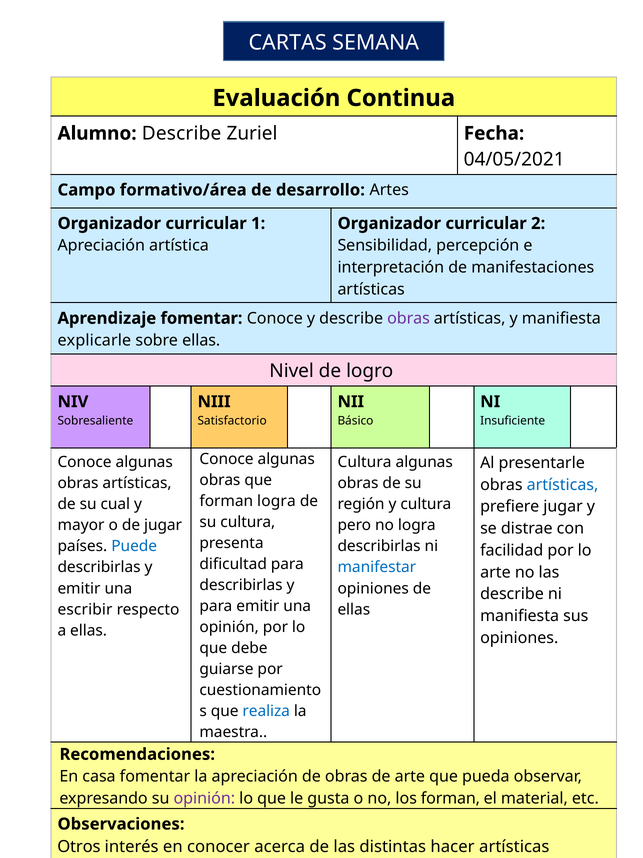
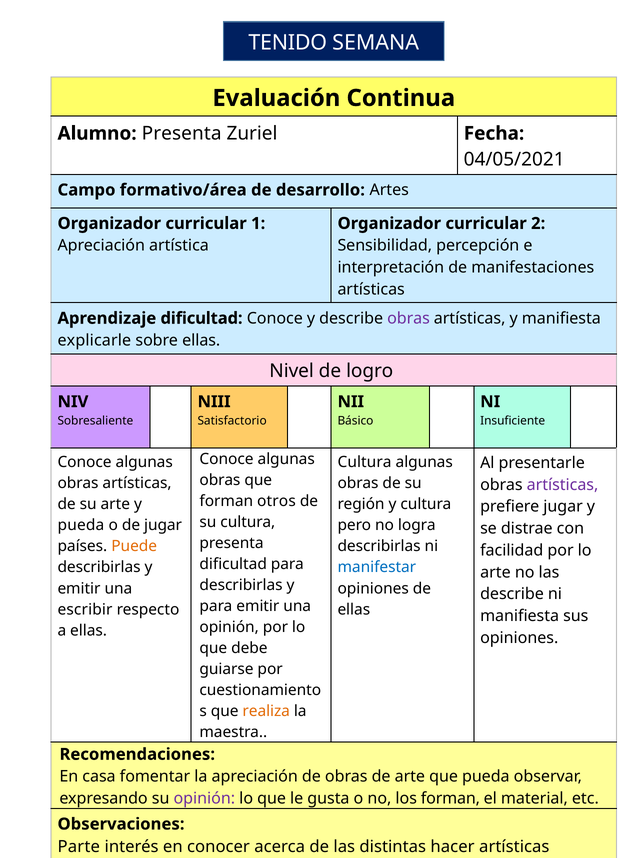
CARTAS: CARTAS -> TENIDO (288, 43)
Alumno Describe: Describe -> Presenta (182, 133)
Aprendizaje fomentar: fomentar -> dificultad (202, 318)
artísticas colour: blue -> purple (563, 484)
forman logra: logra -> otros (276, 501)
su cual: cual -> arte (115, 504)
mayor: mayor -> pueda (81, 525)
Puede colour: blue -> orange (134, 546)
realiza colour: blue -> orange (266, 711)
Otros: Otros -> Parte (79, 846)
